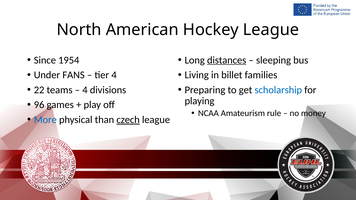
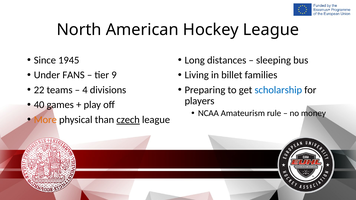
1954: 1954 -> 1945 (69, 60)
distances underline: present -> none (227, 60)
tier 4: 4 -> 9 (114, 75)
playing: playing -> players (200, 101)
96: 96 -> 40 (39, 105)
More colour: blue -> orange (45, 120)
